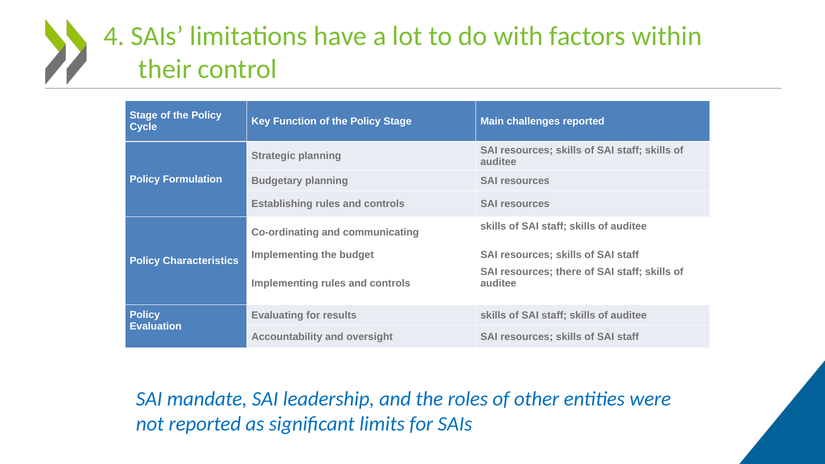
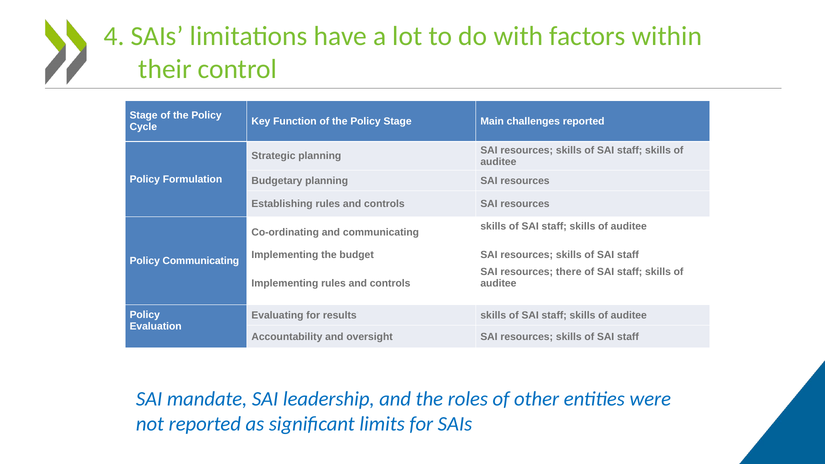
Policy Characteristics: Characteristics -> Communicating (201, 261)
